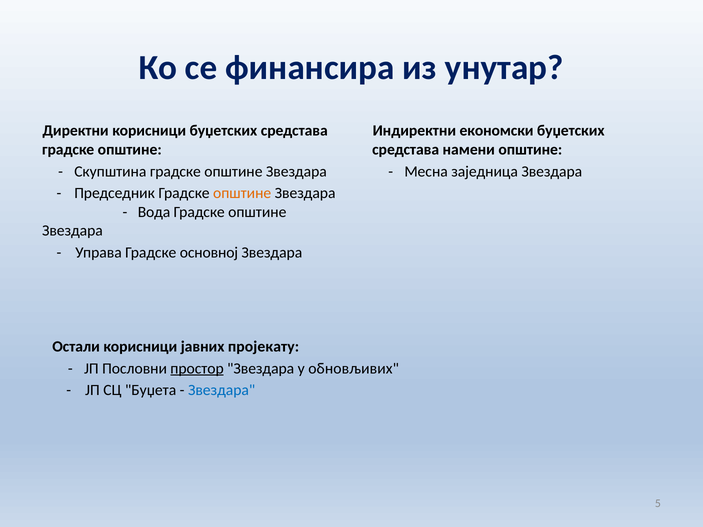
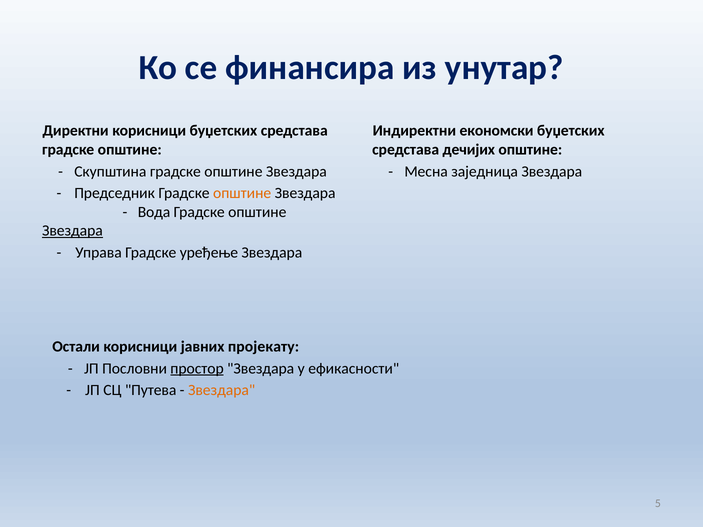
намени: намени -> дечијих (469, 150)
Звездара underline: none -> present (72, 231)
основној: основној -> уређење (209, 253)
обновљивих: обновљивих -> ефикасности (354, 369)
Буџета: Буџета -> Путева (151, 390)
Звездара colour: blue -> orange (222, 390)
